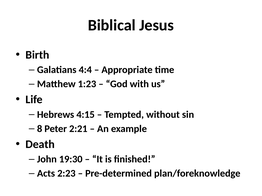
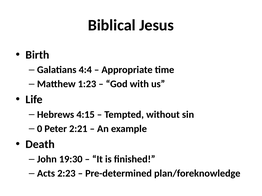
8: 8 -> 0 (40, 129)
